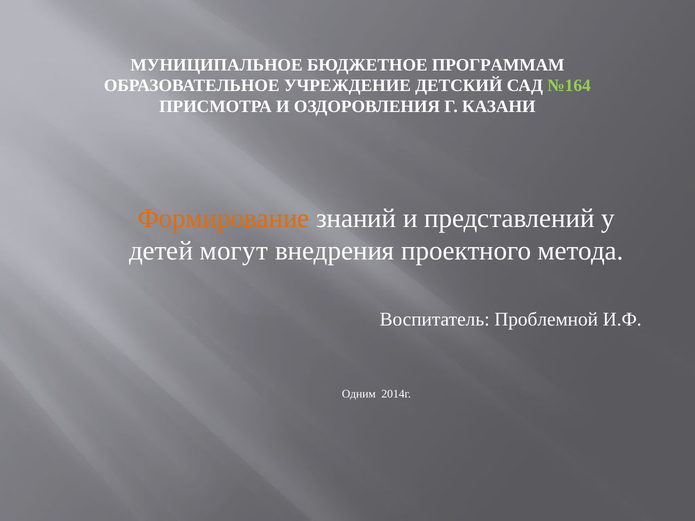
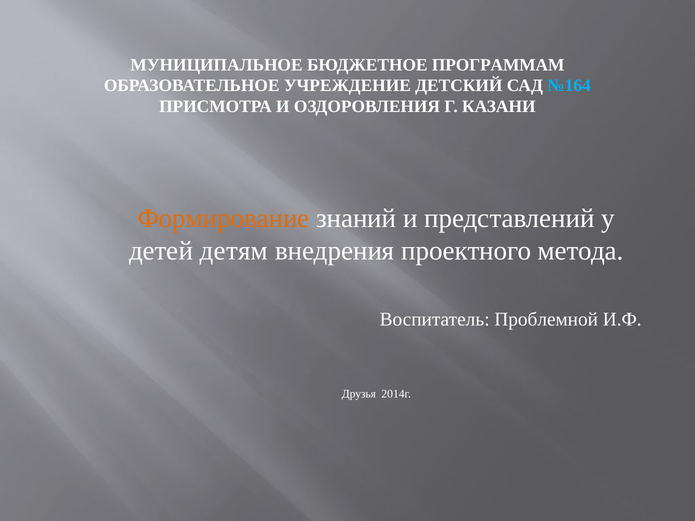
№164 colour: light green -> light blue (569, 86)
могут: могут -> детям (234, 251)
Одним: Одним -> Друзья (359, 394)
